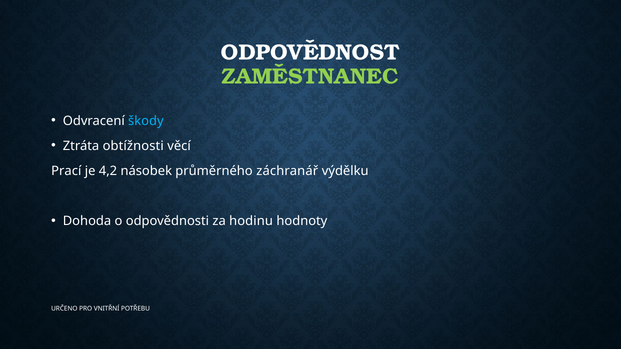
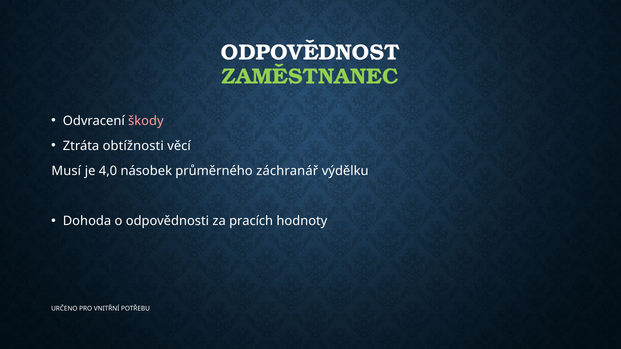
škody colour: light blue -> pink (146, 121)
Prací: Prací -> Musí (66, 171)
4,2: 4,2 -> 4,0 (108, 171)
hodinu: hodinu -> pracích (251, 221)
